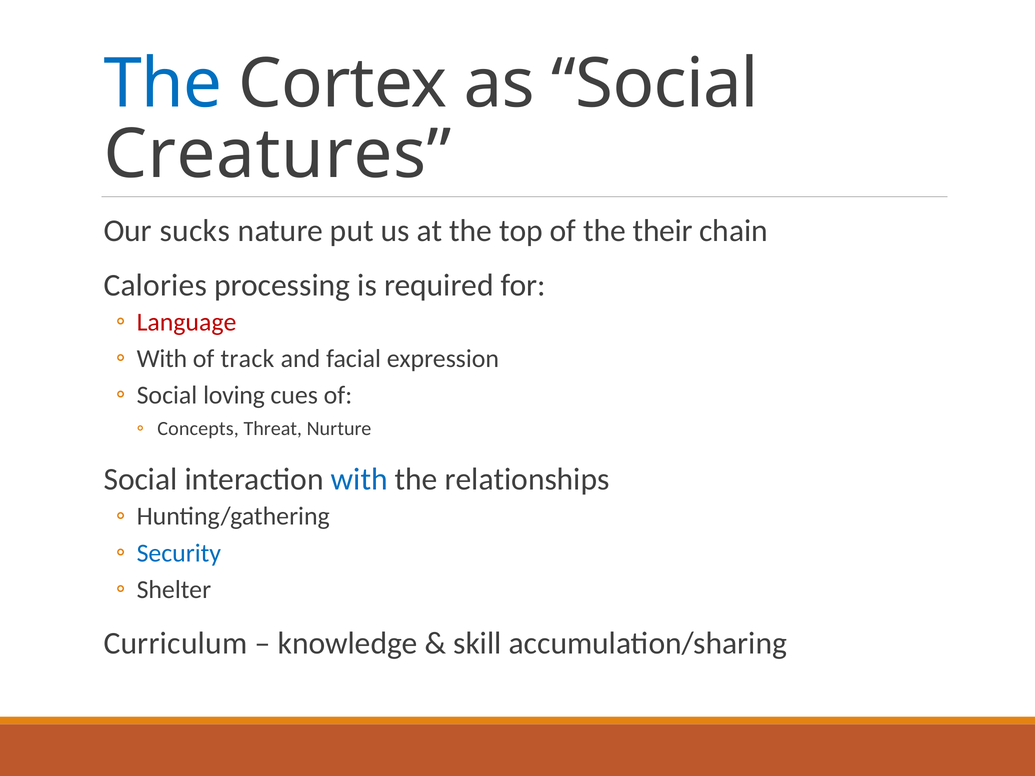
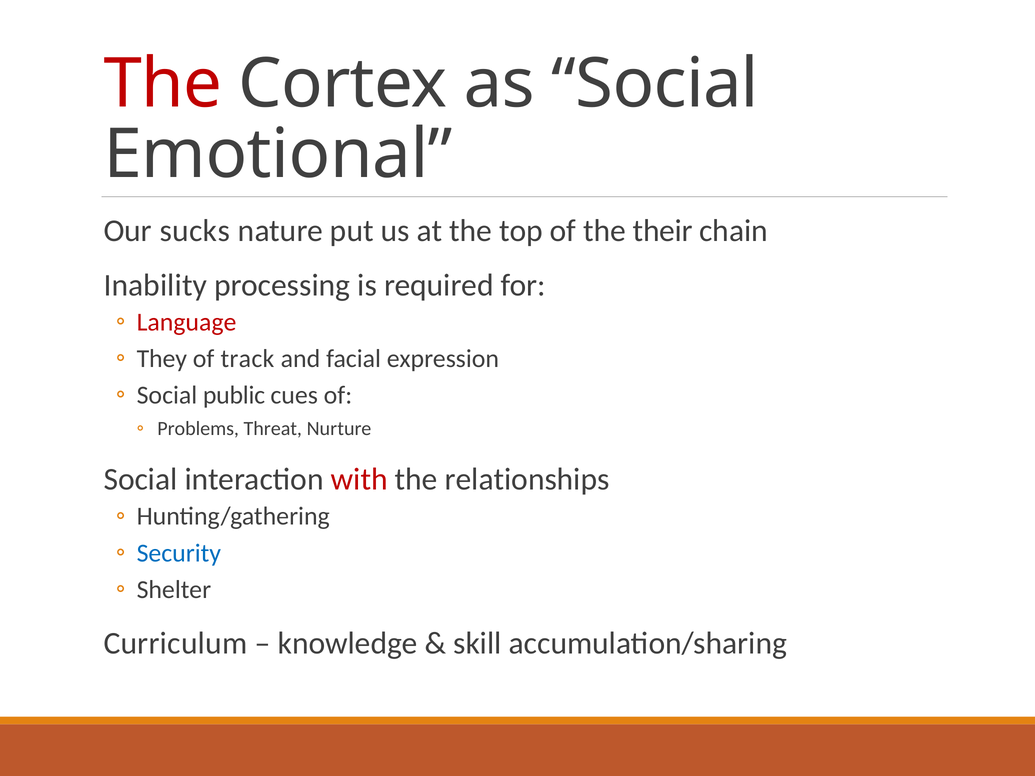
The colour: blue -> red (163, 84)
Creatures: Creatures -> Emotional (278, 155)
Calories: Calories -> Inability (155, 285)
With: With -> They (162, 359)
loving: loving -> public (234, 395)
Concepts: Concepts -> Problems (198, 429)
with colour: blue -> red (359, 480)
